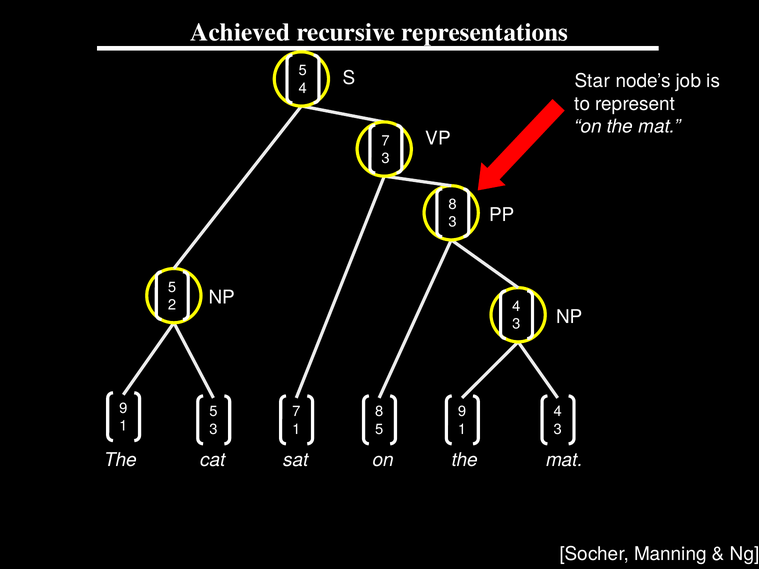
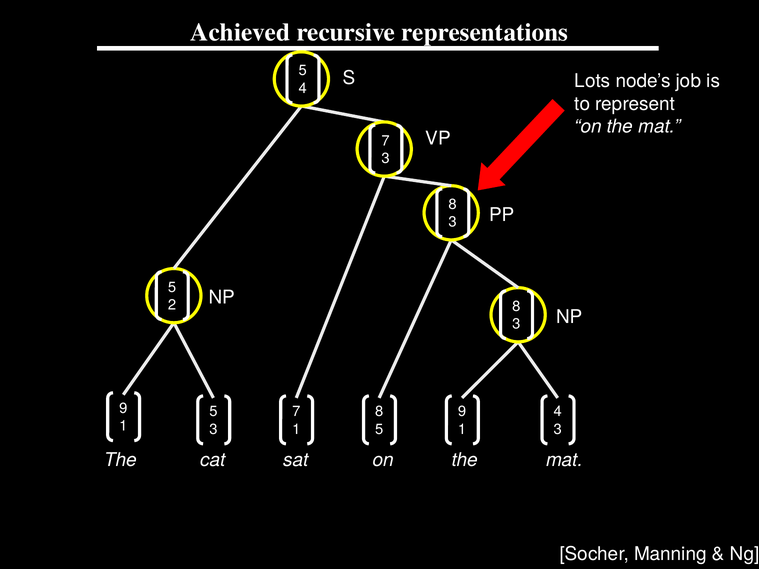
Star: Star -> Lots (592, 81)
2 4: 4 -> 8 (516, 306)
